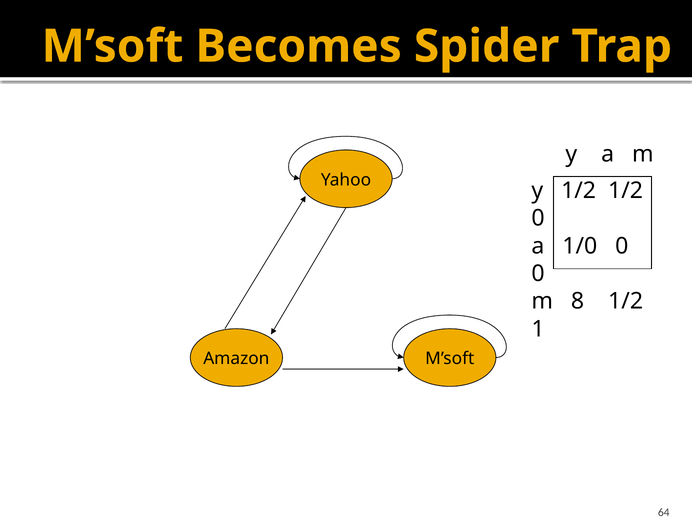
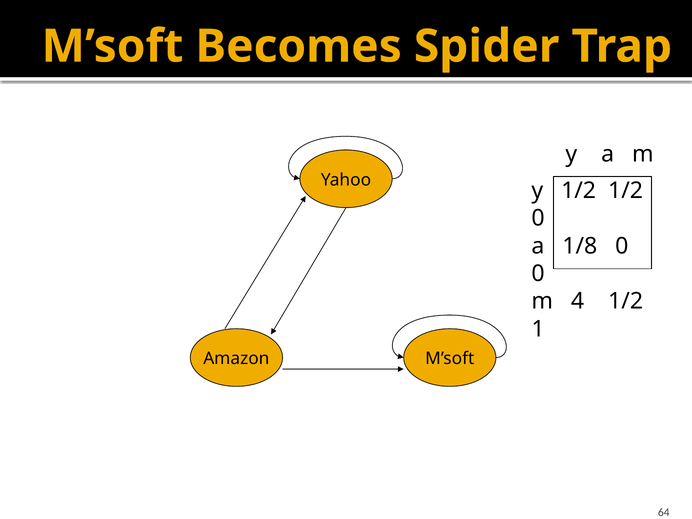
1/0: 1/0 -> 1/8 (580, 246)
8: 8 -> 4 (578, 301)
